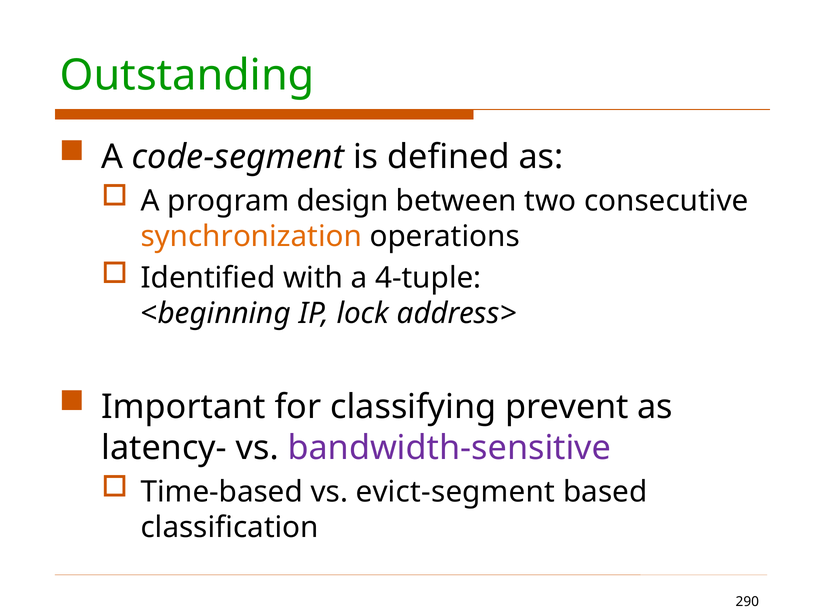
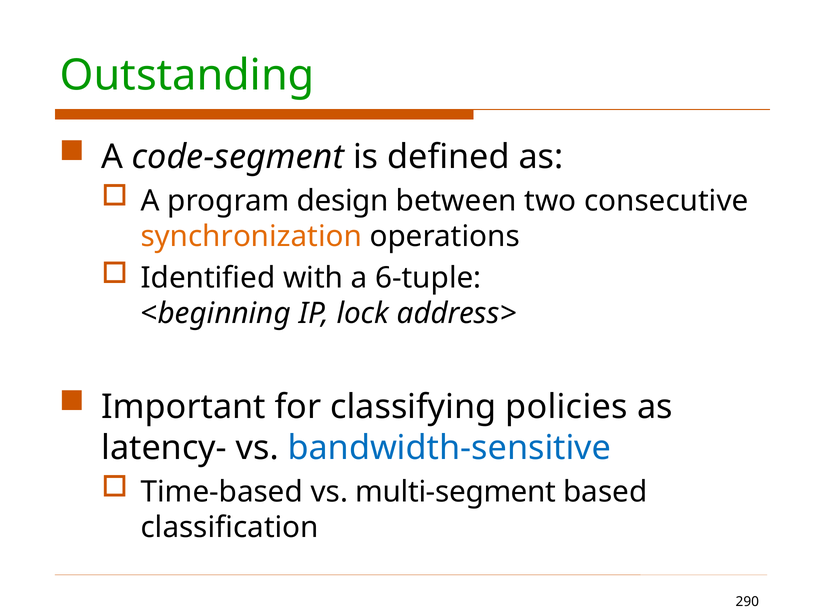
4-tuple: 4-tuple -> 6-tuple (428, 278)
prevent: prevent -> policies (567, 407)
bandwidth-sensitive colour: purple -> blue (449, 448)
evict-segment: evict-segment -> multi-segment (456, 492)
